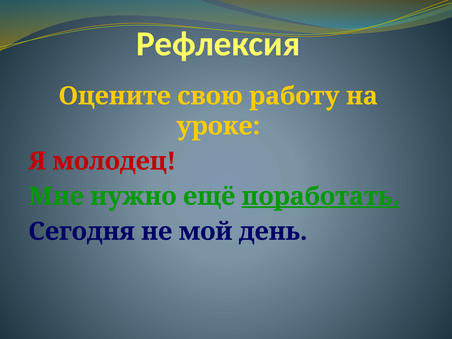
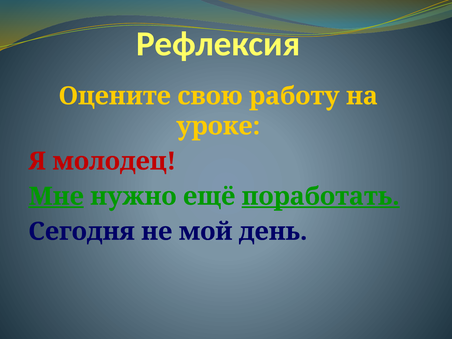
Мне underline: none -> present (56, 196)
